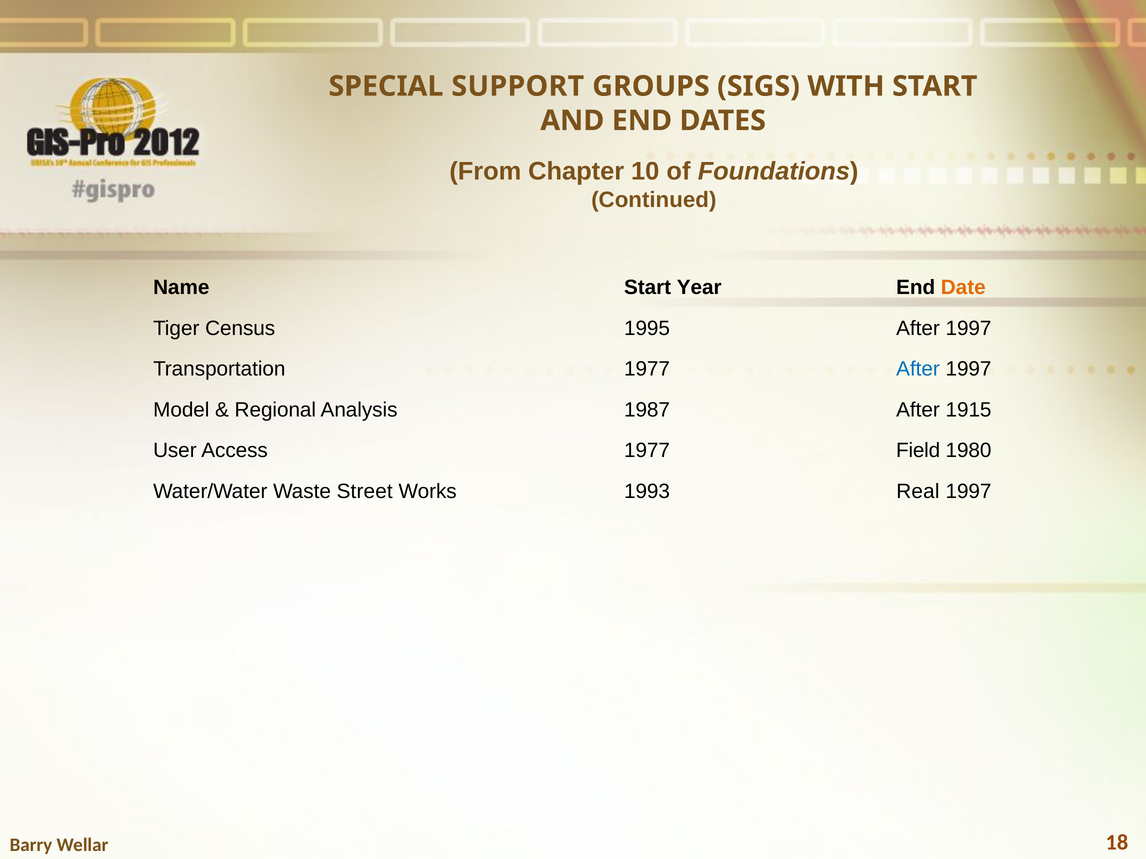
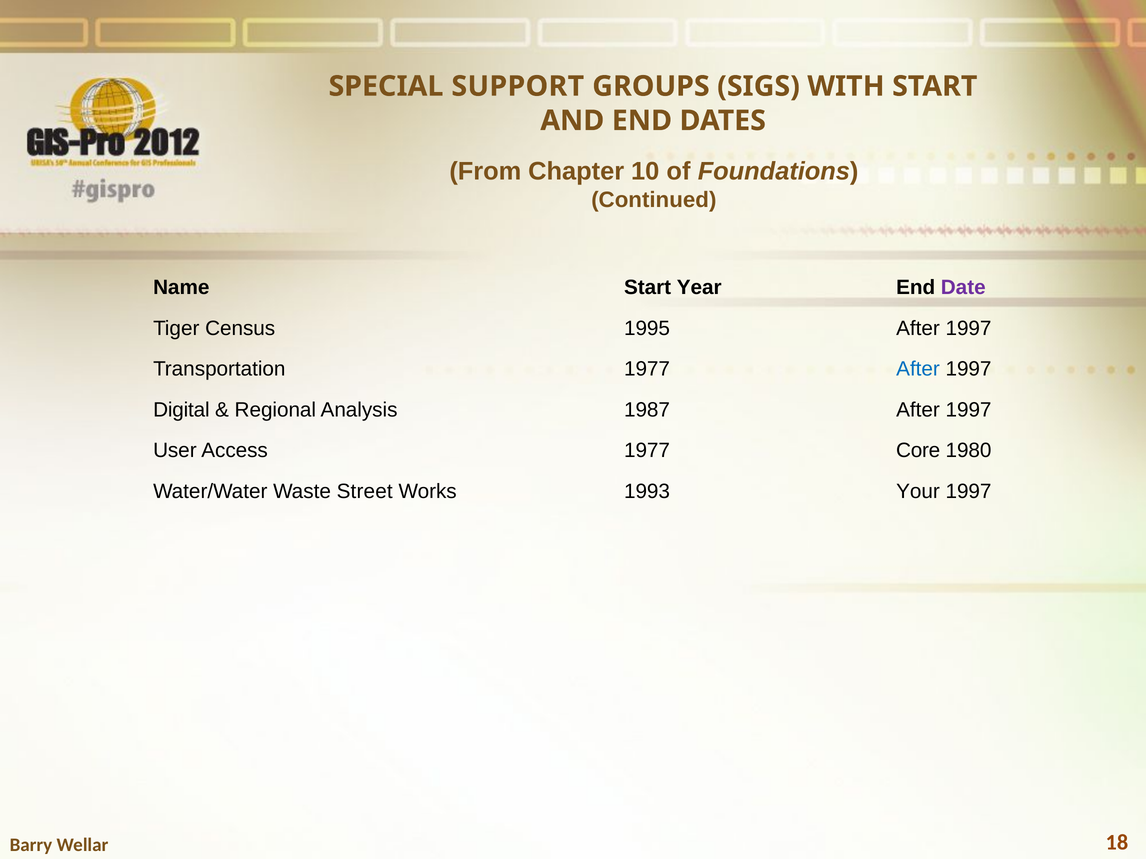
Date colour: orange -> purple (963, 288)
Model: Model -> Digital (181, 410)
1987 After 1915: 1915 -> 1997 (969, 410)
Field: Field -> Core (918, 451)
Real: Real -> Your (918, 492)
